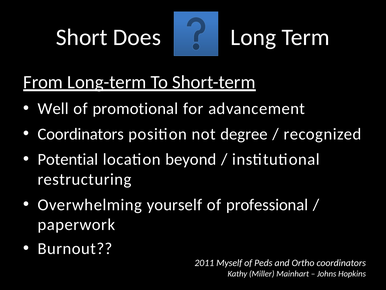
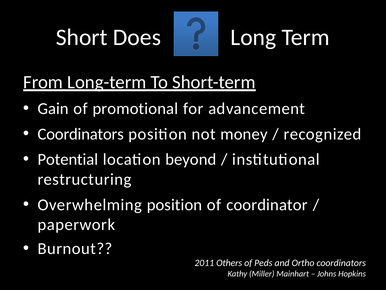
Well: Well -> Gain (53, 109)
degree: degree -> money (244, 134)
Overwhelming yourself: yourself -> position (174, 204)
professional: professional -> coordinator (267, 204)
Myself: Myself -> Others (229, 262)
